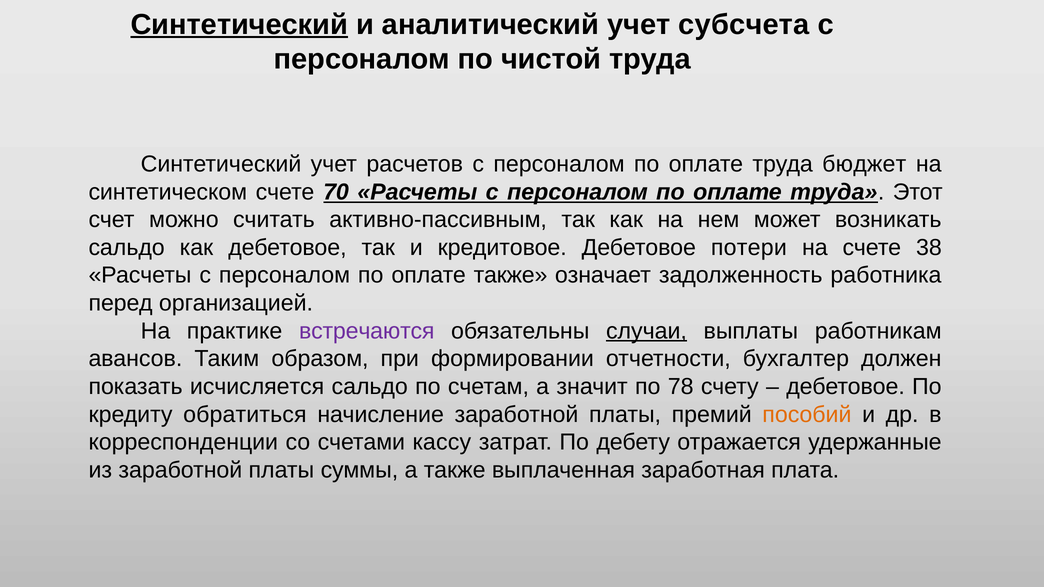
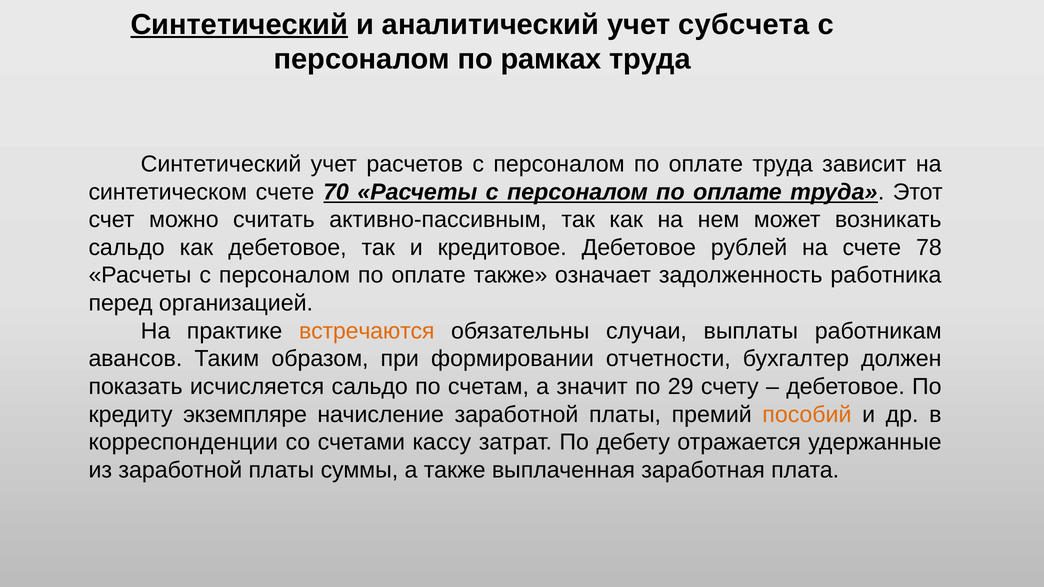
чистой: чистой -> рамках (551, 59)
бюджет: бюджет -> зависит (864, 164)
потери: потери -> рублей (749, 248)
38: 38 -> 78 (929, 248)
встречаются colour: purple -> orange (367, 331)
случаи underline: present -> none (646, 331)
78: 78 -> 29 (681, 387)
обратиться: обратиться -> экземпляре (245, 415)
